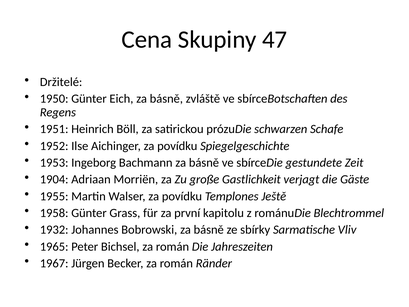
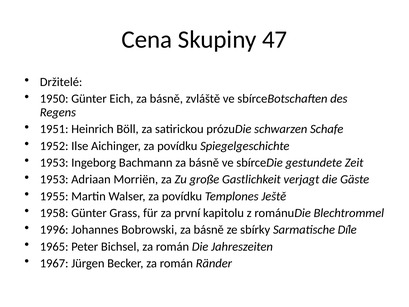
1904: 1904 -> 1953 (54, 179)
1932: 1932 -> 1996 (54, 230)
Vliv: Vliv -> Díle (347, 230)
